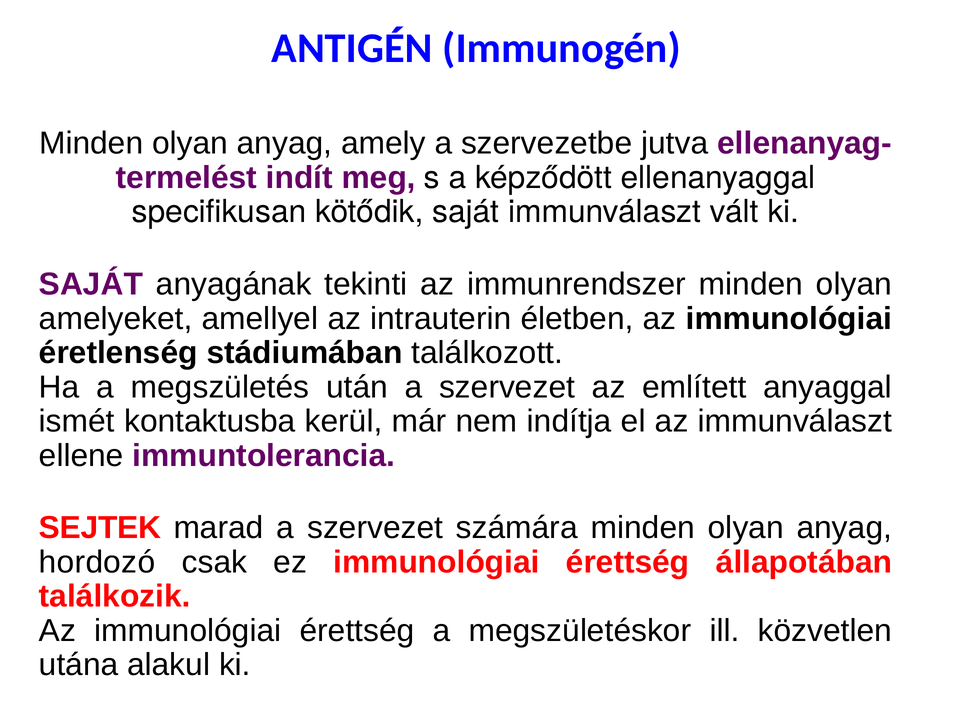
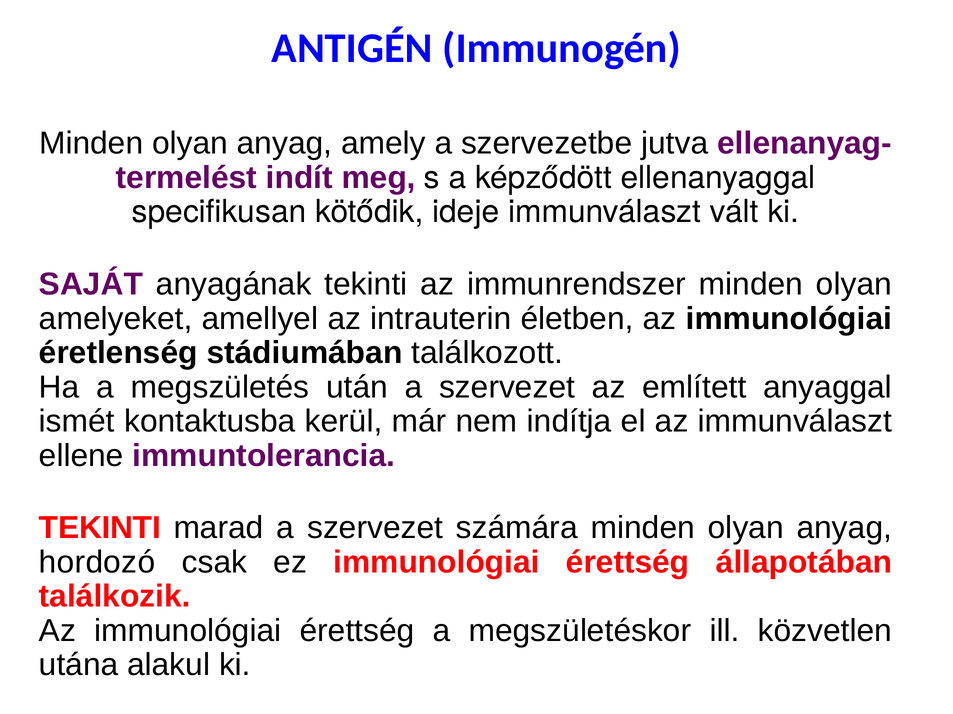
kötődik saját: saját -> ideje (466, 212)
SEJTEK: SEJTEK -> TEKINTI (100, 528)
